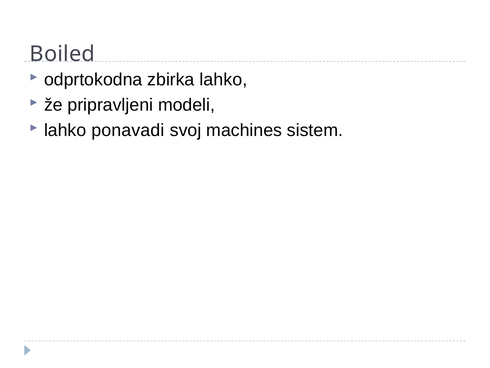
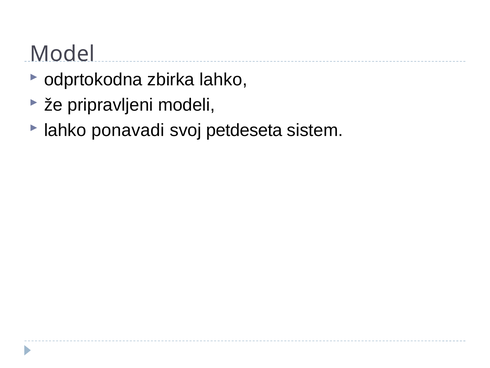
Boiled: Boiled -> Model (62, 54)
machines: machines -> petdeseta (244, 130)
